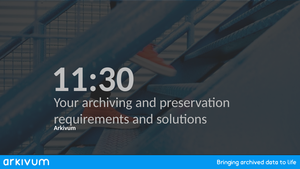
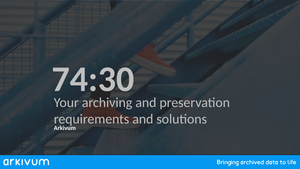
11:30: 11:30 -> 74:30 (93, 79)
